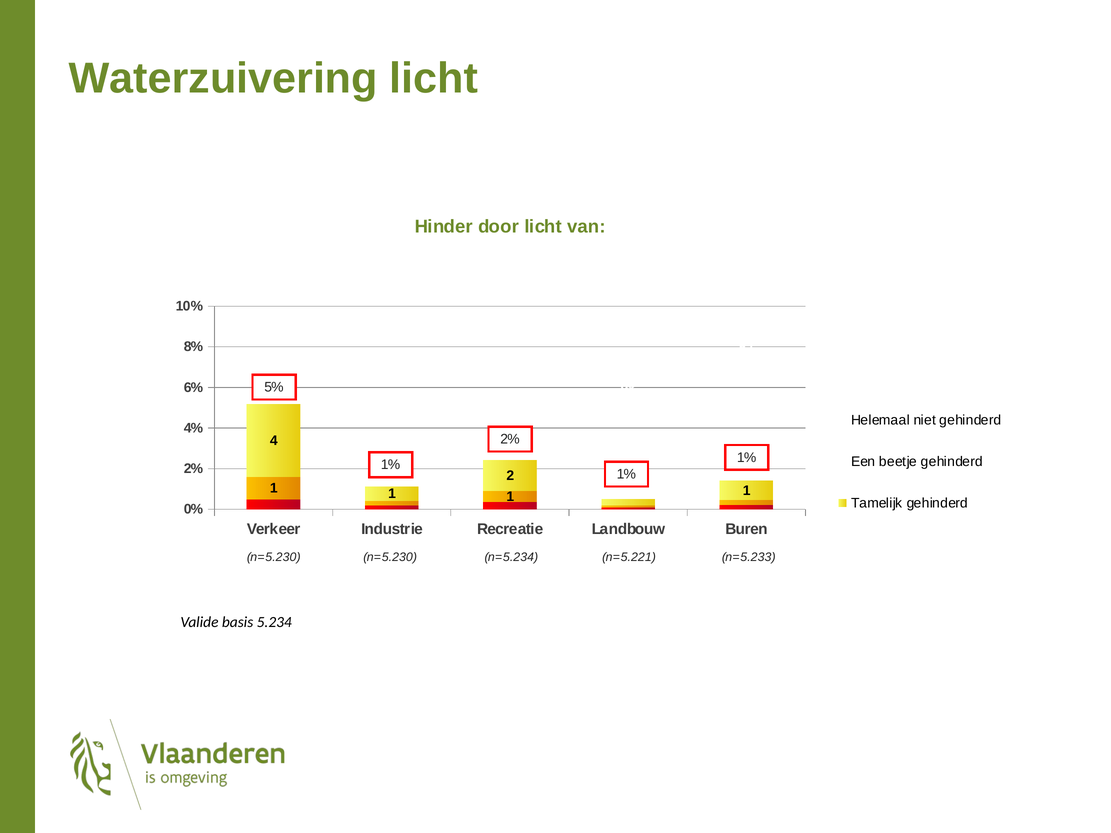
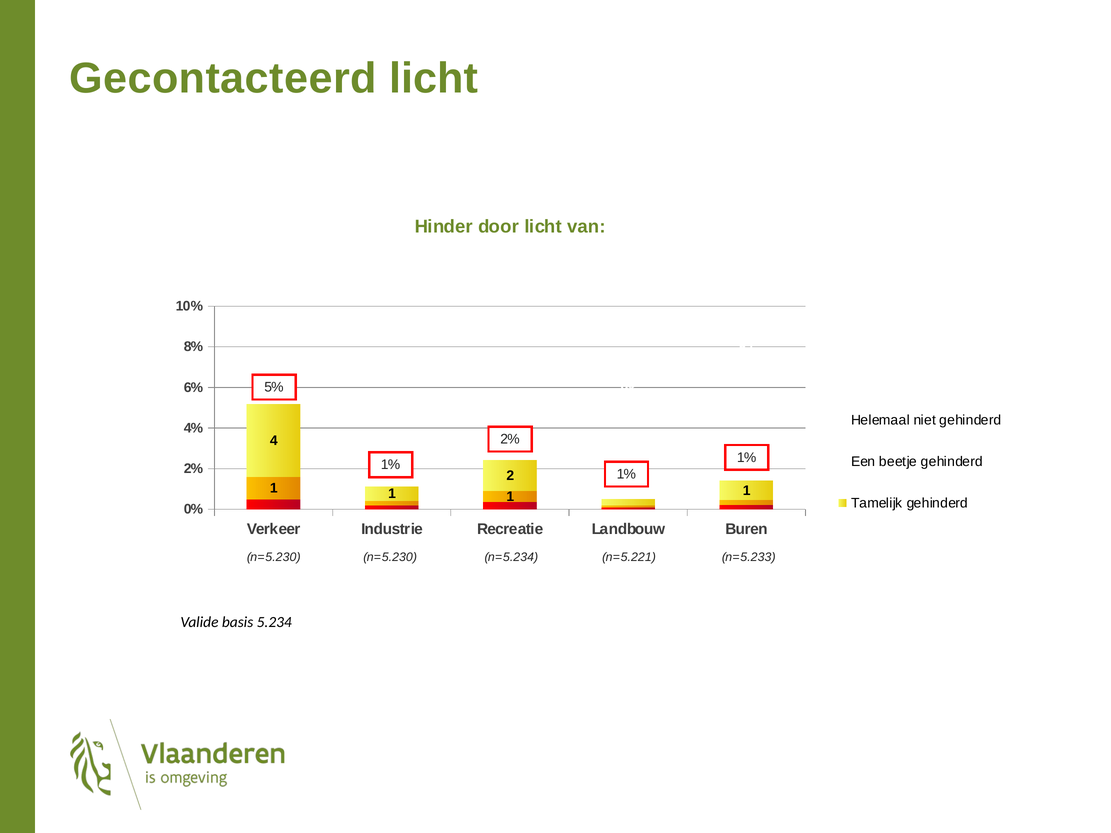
Waterzuivering: Waterzuivering -> Gecontacteerd (223, 79)
